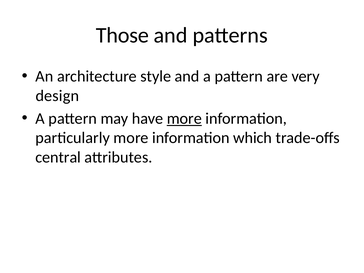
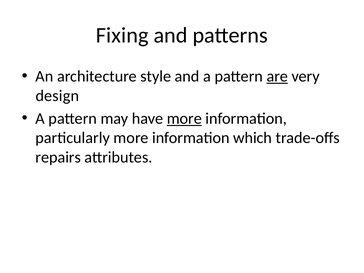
Those: Those -> Fixing (122, 35)
are underline: none -> present (277, 76)
central: central -> repairs (58, 157)
